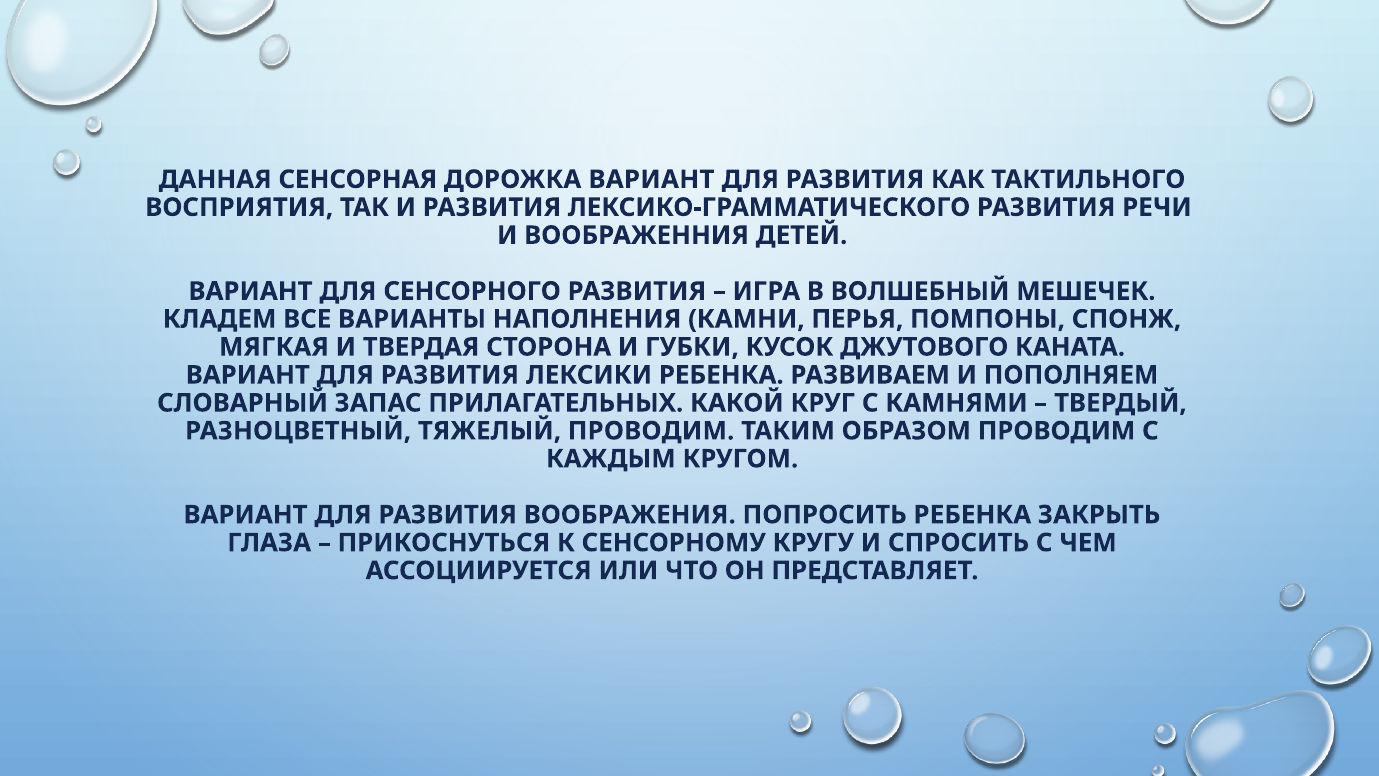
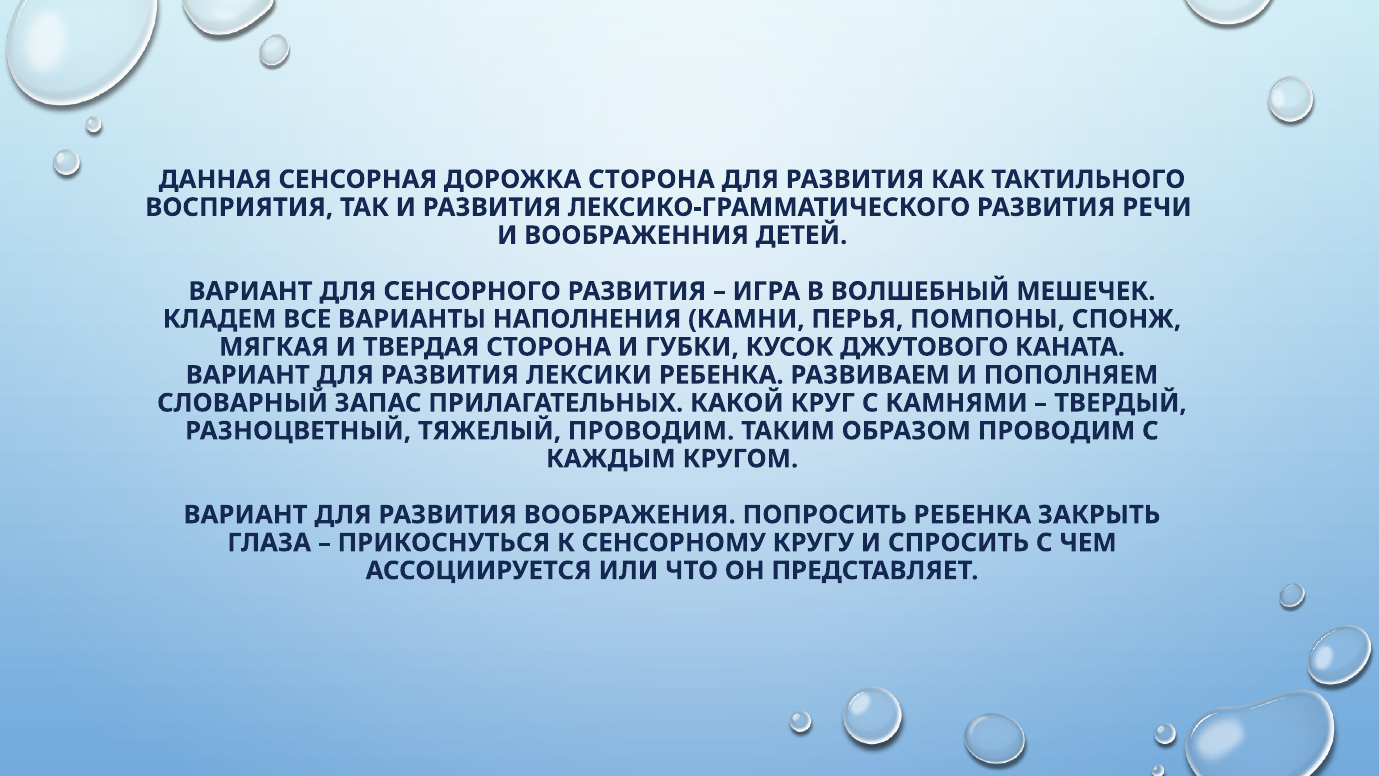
ДОРОЖКА ВАРИАНТ: ВАРИАНТ -> СТОРОНА (651, 179)
